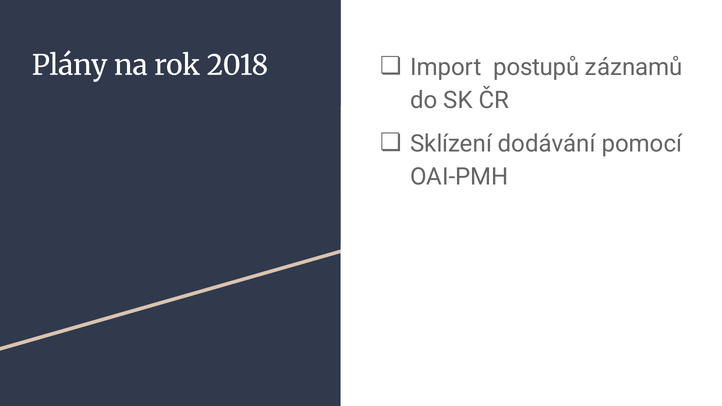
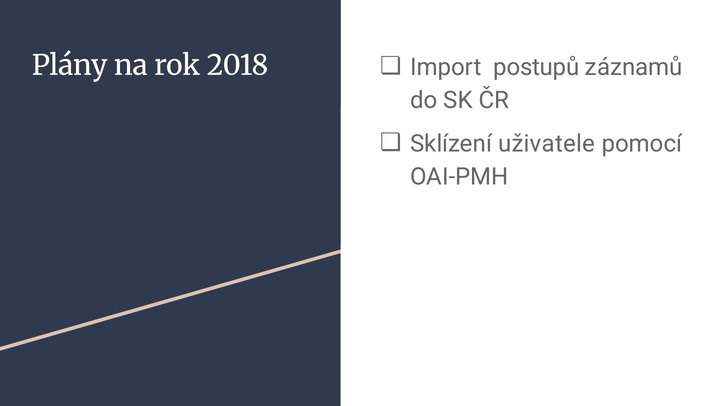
dodávání: dodávání -> uživatele (547, 144)
